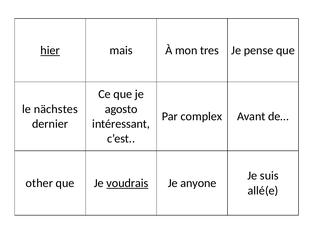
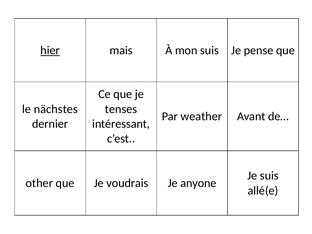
mon tres: tres -> suis (209, 50)
agosto: agosto -> tenses (121, 109)
complex: complex -> weather (201, 116)
voudrais underline: present -> none (127, 183)
